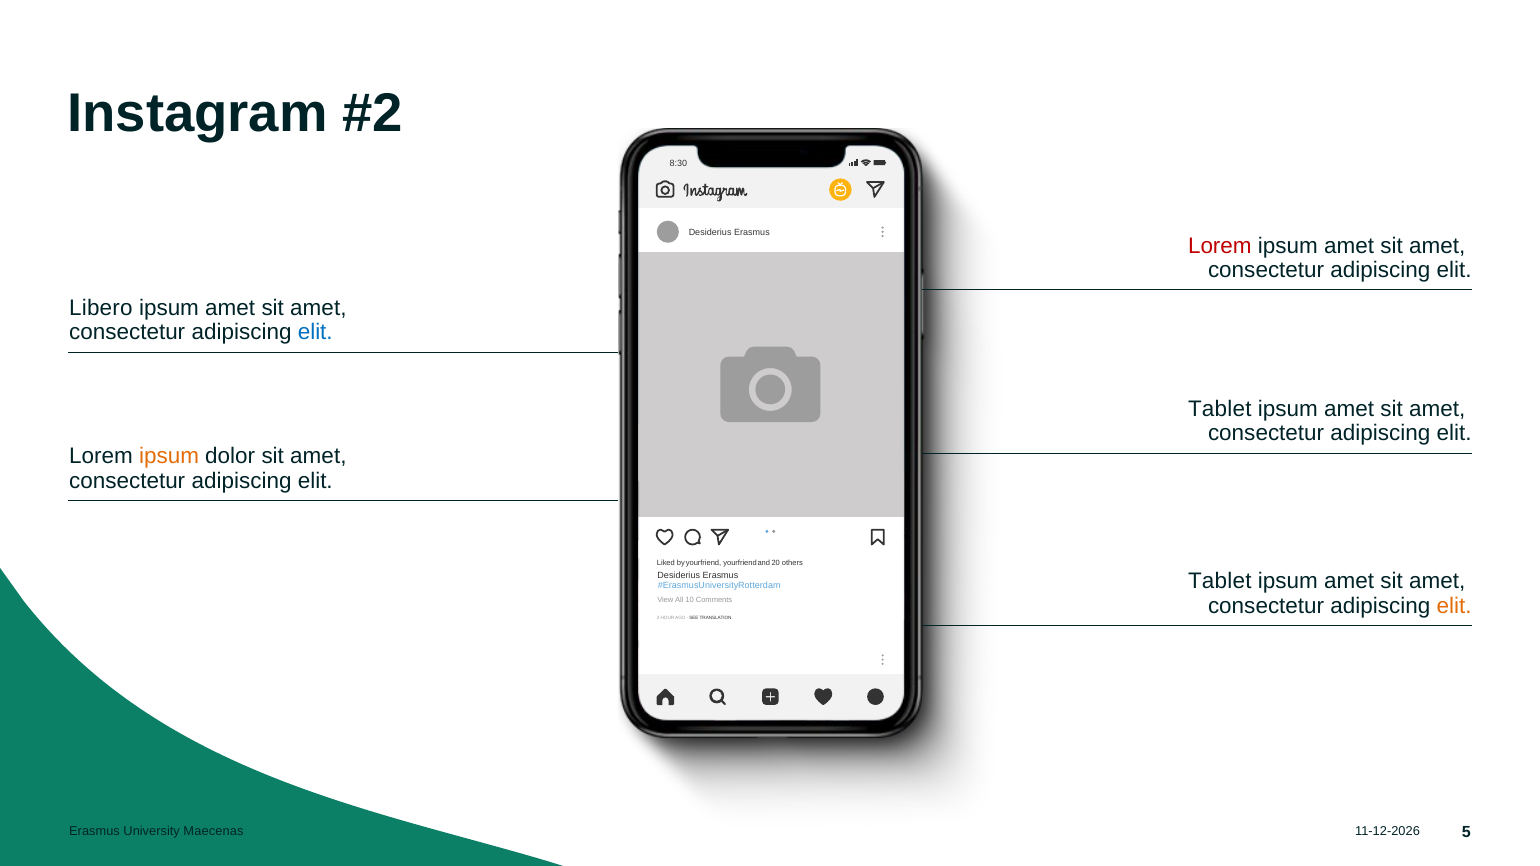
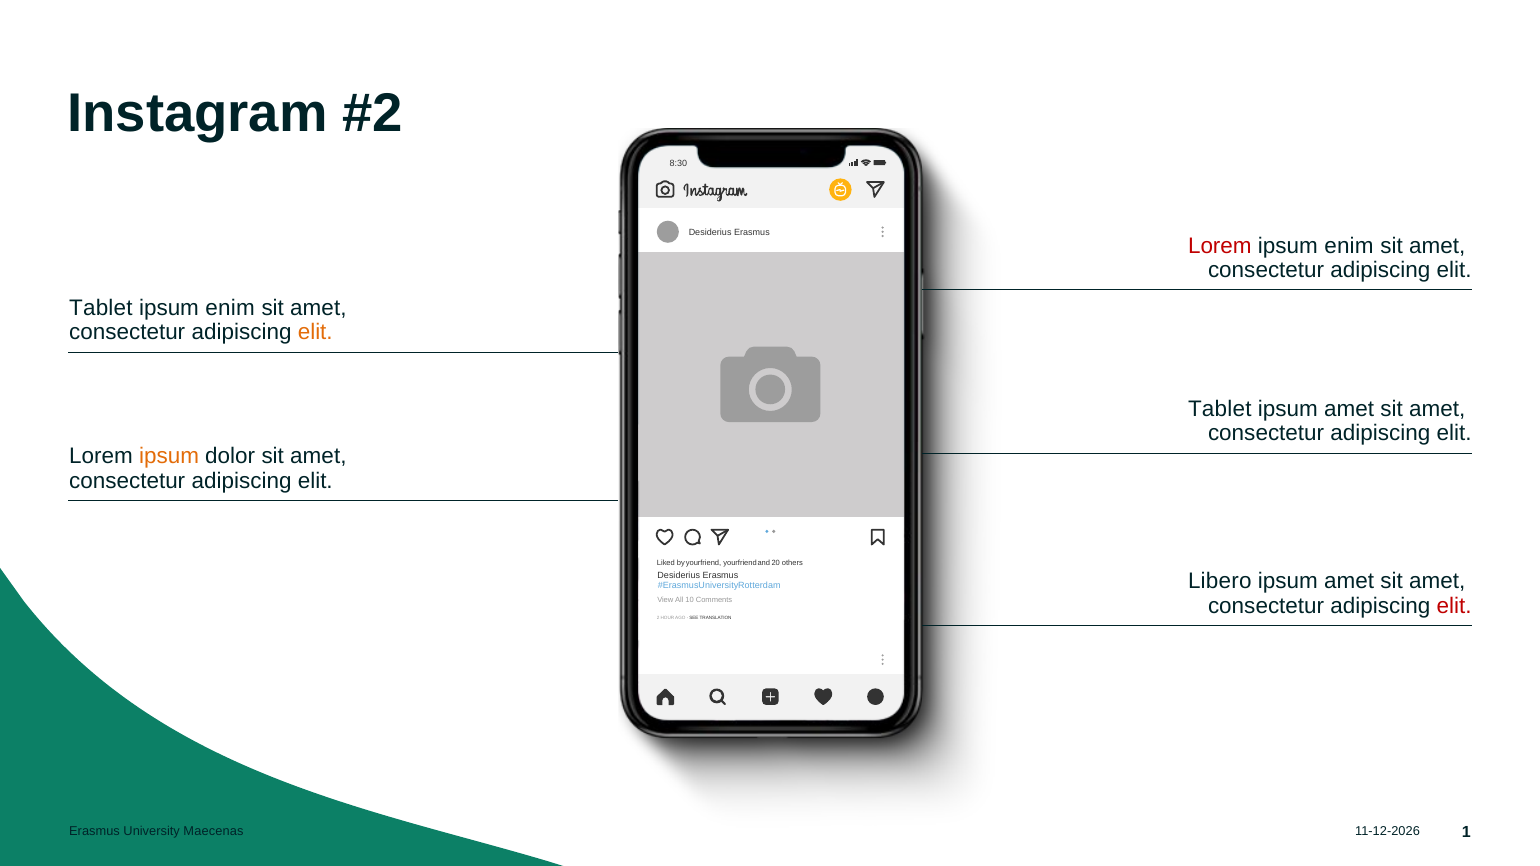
amet: amet -> enim (1349, 246)
Libero: Libero -> Tablet (101, 308)
amet: amet -> enim (230, 308)
elit colour: blue -> orange (315, 332)
Tablet: Tablet -> Libero (1220, 582)
elit colour: orange -> red (1454, 606)
5: 5 -> 1 (1466, 832)
